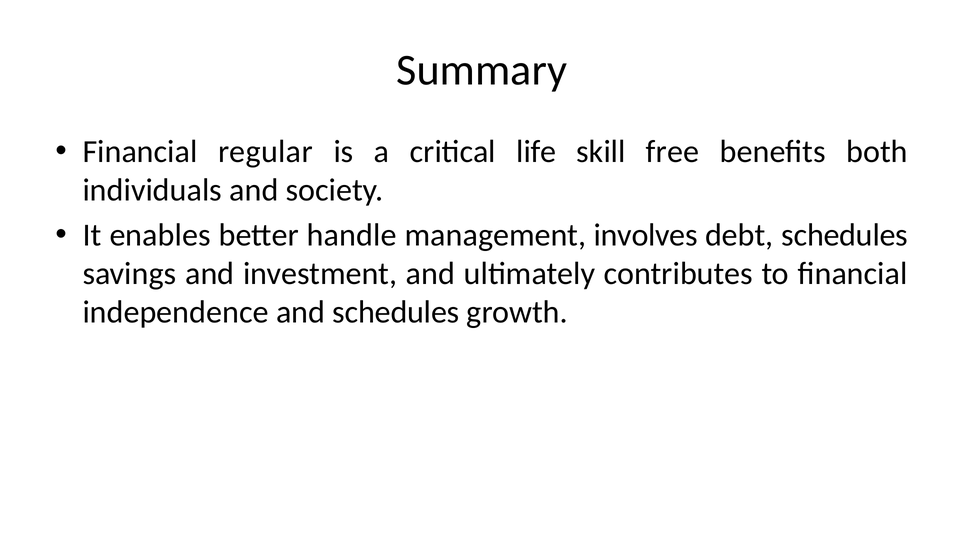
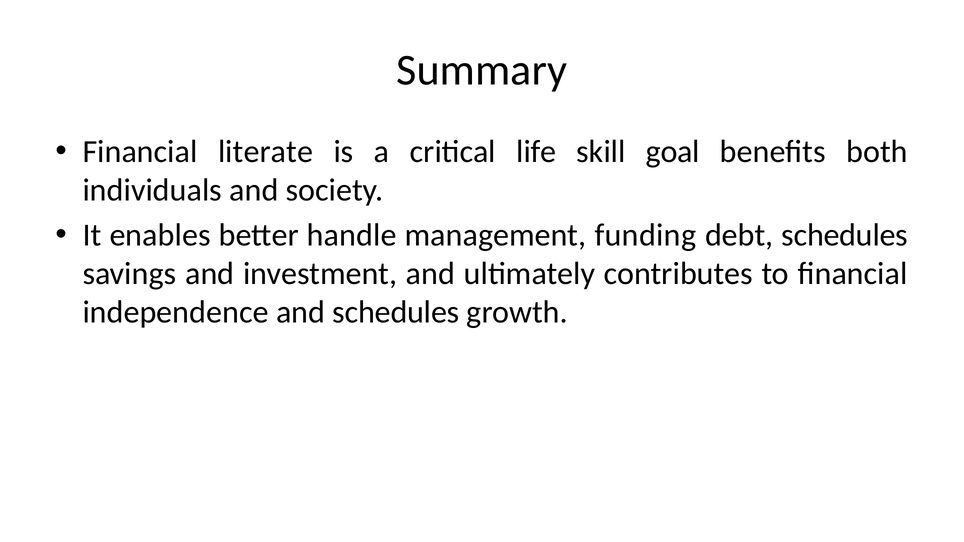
regular: regular -> literate (266, 152)
free: free -> goal (673, 152)
involves: involves -> funding (645, 235)
